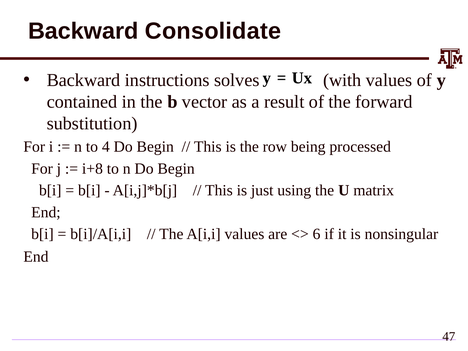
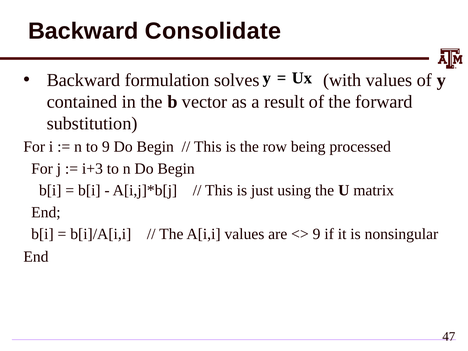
instructions: instructions -> formulation (167, 80)
to 4: 4 -> 9 (106, 147)
i+8: i+8 -> i+3 (92, 169)
6: 6 -> 9 (317, 234)
